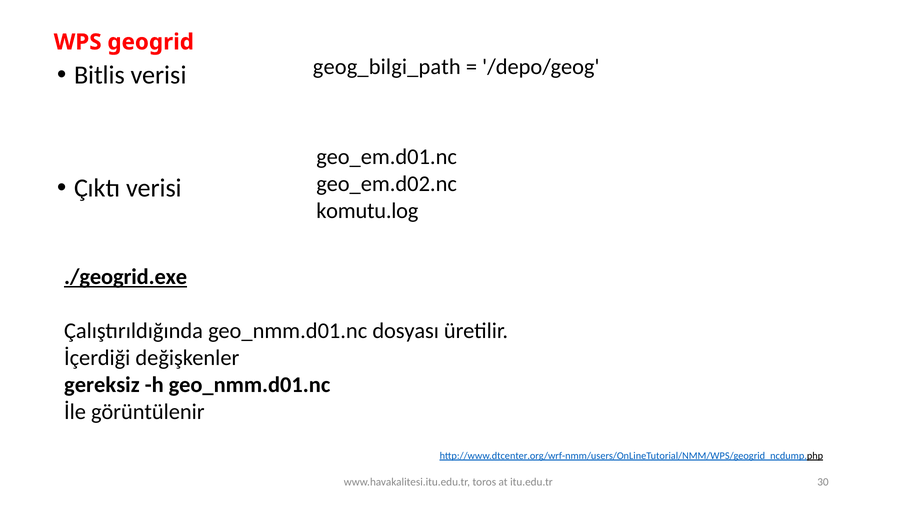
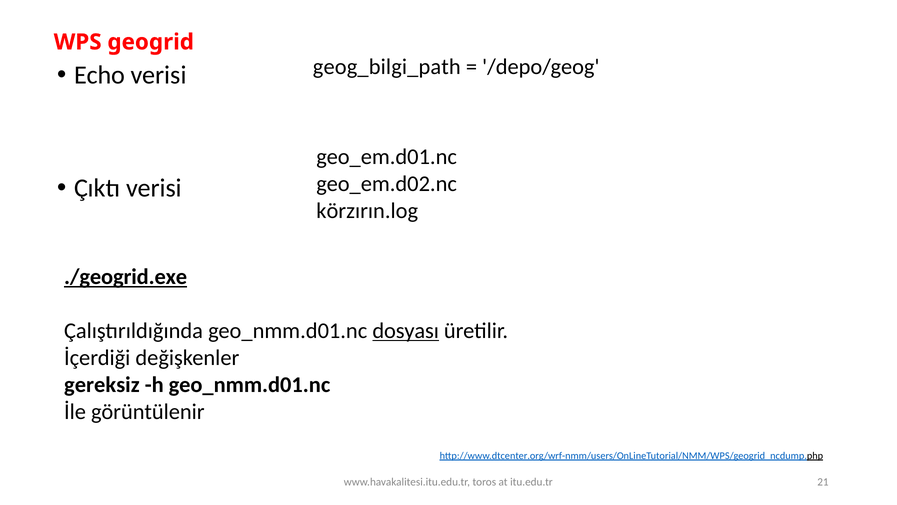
Bitlis: Bitlis -> Echo (99, 75)
komutu.log: komutu.log -> körzırın.log (367, 211)
dosyası underline: none -> present (406, 331)
30: 30 -> 21 (823, 482)
